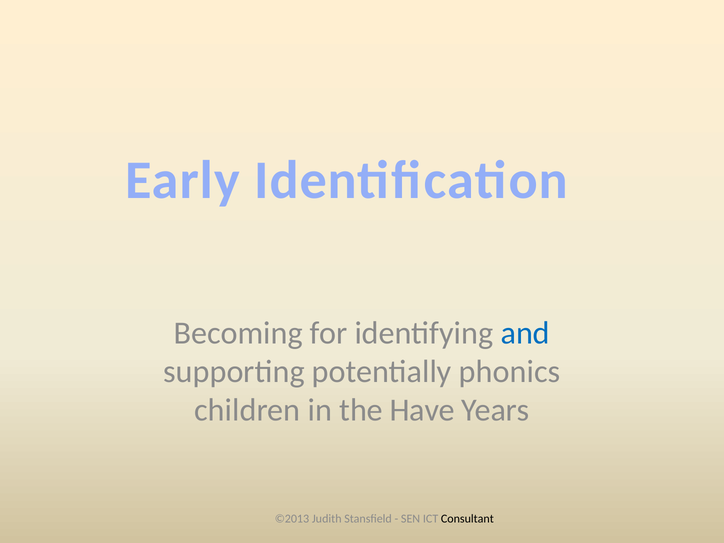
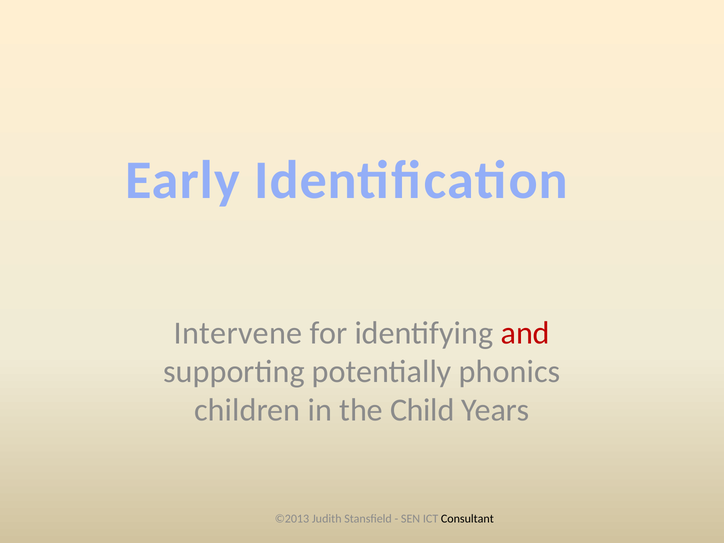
Becoming: Becoming -> Intervene (238, 333)
and colour: blue -> red (525, 333)
Have: Have -> Child (422, 410)
